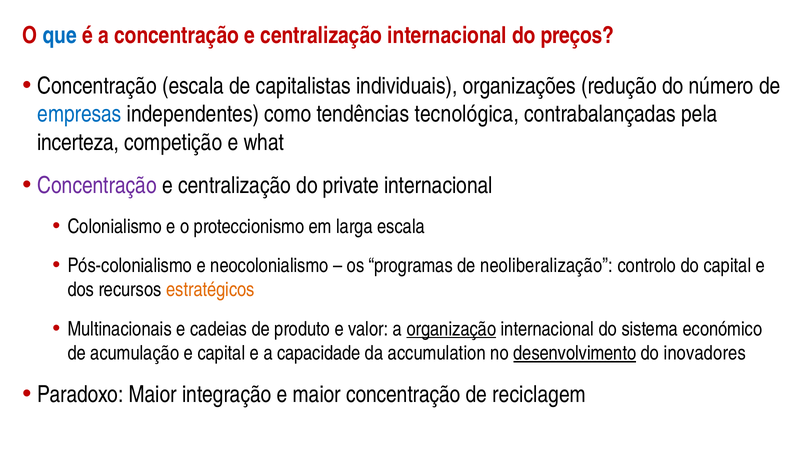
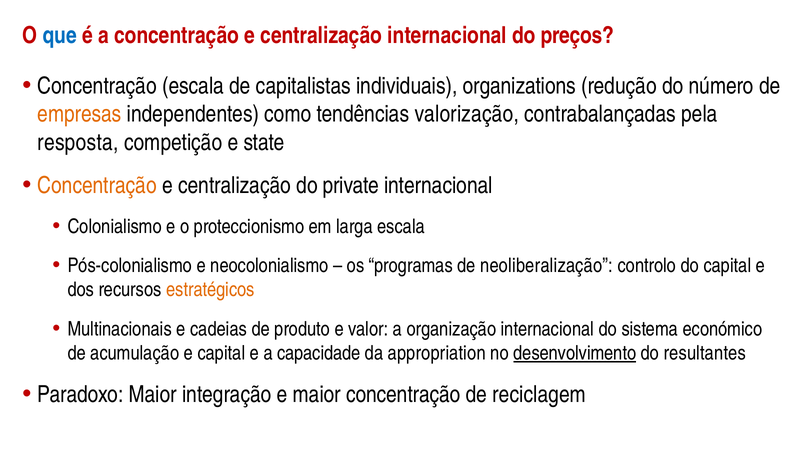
organizações: organizações -> organizations (519, 86)
empresas colour: blue -> orange (79, 114)
tecnológica: tecnológica -> valorização (467, 114)
incerteza: incerteza -> resposta (78, 142)
what: what -> state (264, 142)
Concentração colour: purple -> orange (97, 186)
organização underline: present -> none (451, 329)
accumulation: accumulation -> appropriation (437, 353)
inovadores: inovadores -> resultantes (705, 353)
